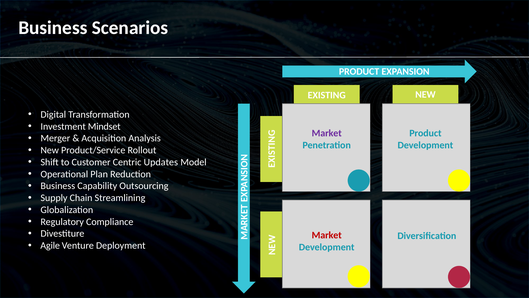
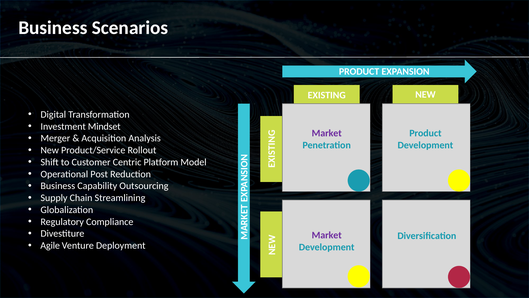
Updates: Updates -> Platform (161, 162)
Plan: Plan -> Post (99, 174)
Market colour: red -> purple (327, 235)
